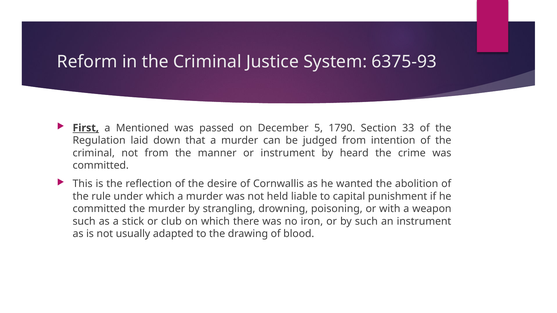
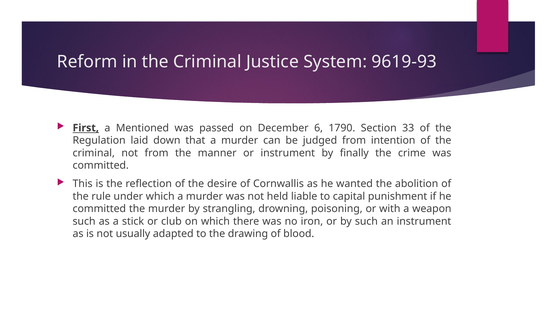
6375-93: 6375-93 -> 9619-93 (404, 62)
5: 5 -> 6 (319, 128)
heard: heard -> finally (354, 153)
